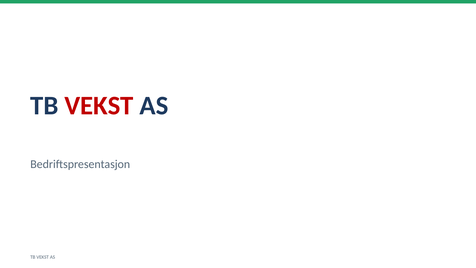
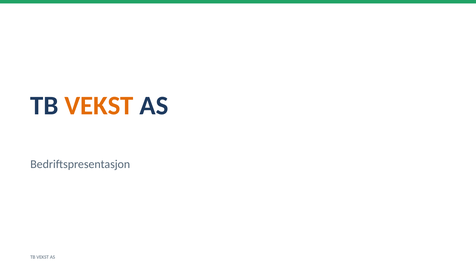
VEKST colour: red -> orange (99, 106)
